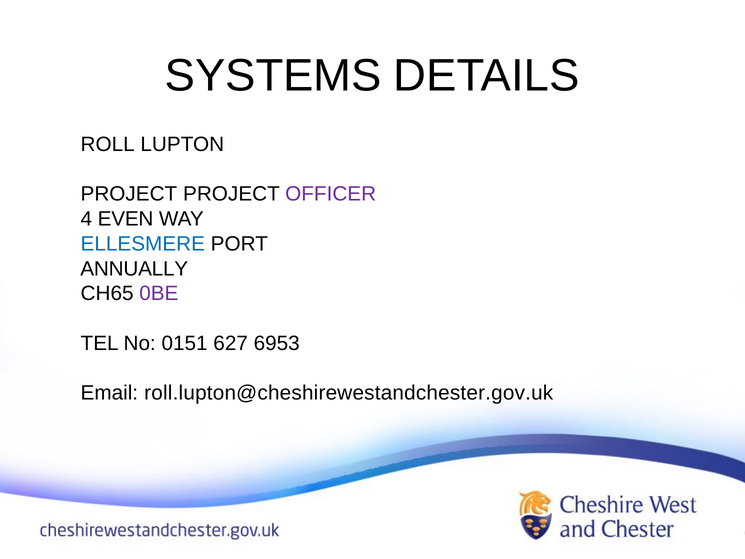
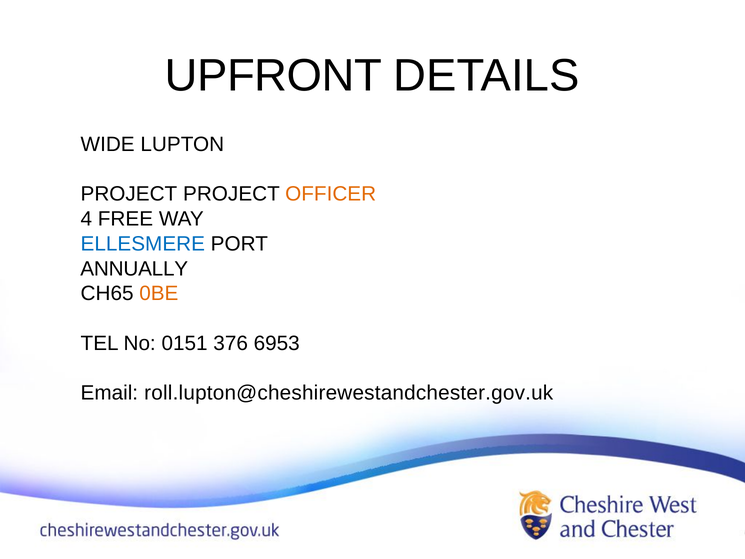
SYSTEMS: SYSTEMS -> UPFRONT (273, 76)
ROLL: ROLL -> WIDE (108, 144)
OFFICER colour: purple -> orange (331, 194)
EVEN: EVEN -> FREE (125, 219)
0BE colour: purple -> orange (159, 293)
627: 627 -> 376 (231, 343)
